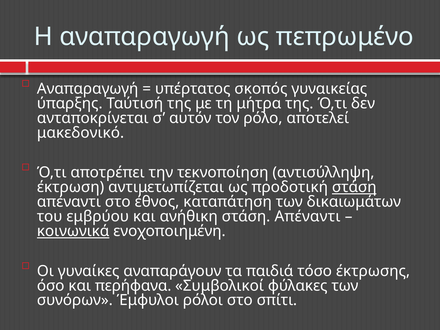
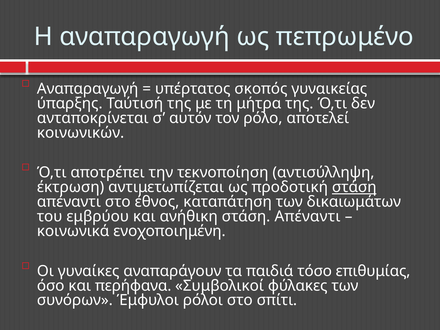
μακεδονικό: μακεδονικό -> κοινωνικών (81, 133)
κοινωνικά underline: present -> none (73, 231)
έκτρωσης: έκτρωσης -> επιθυμίας (373, 271)
